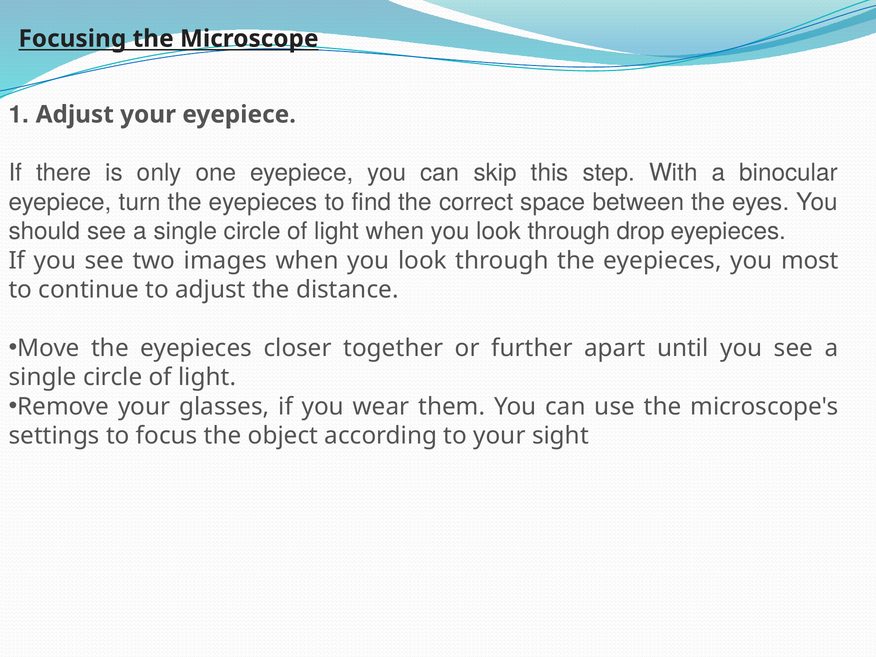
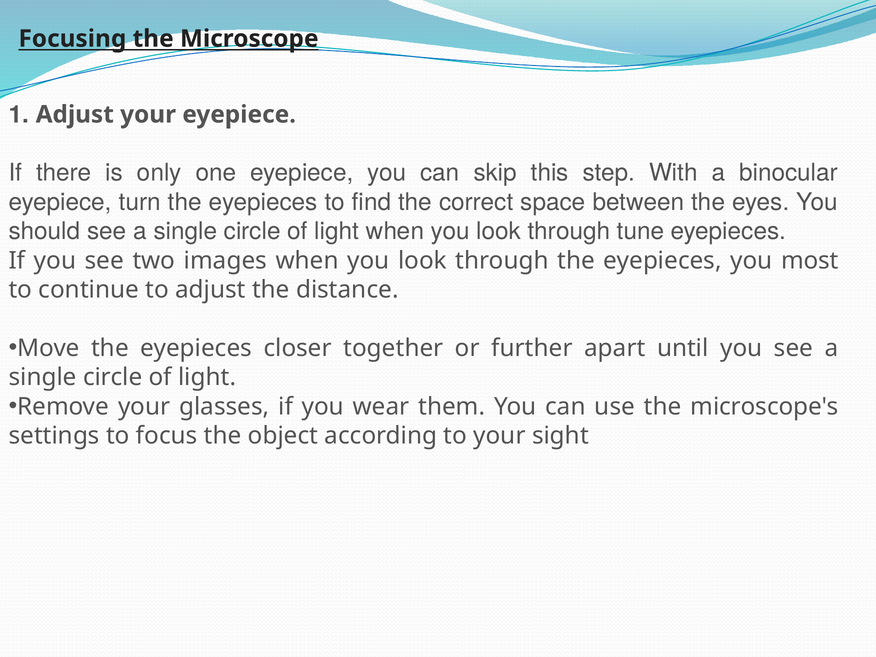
drop: drop -> tune (641, 231)
